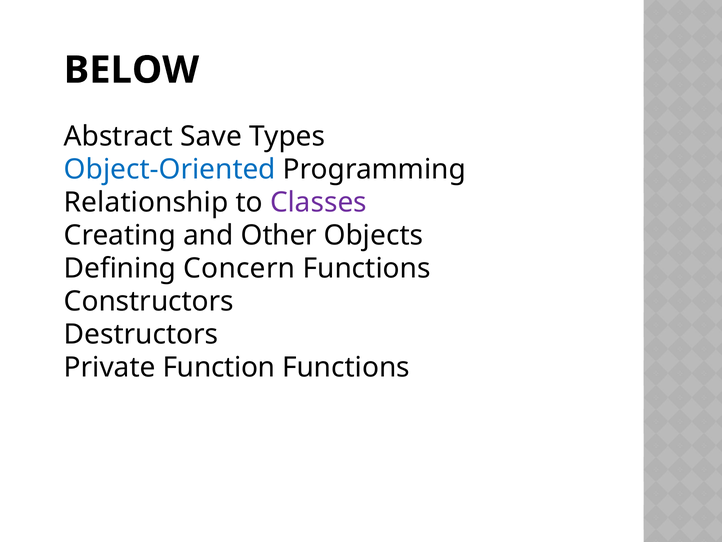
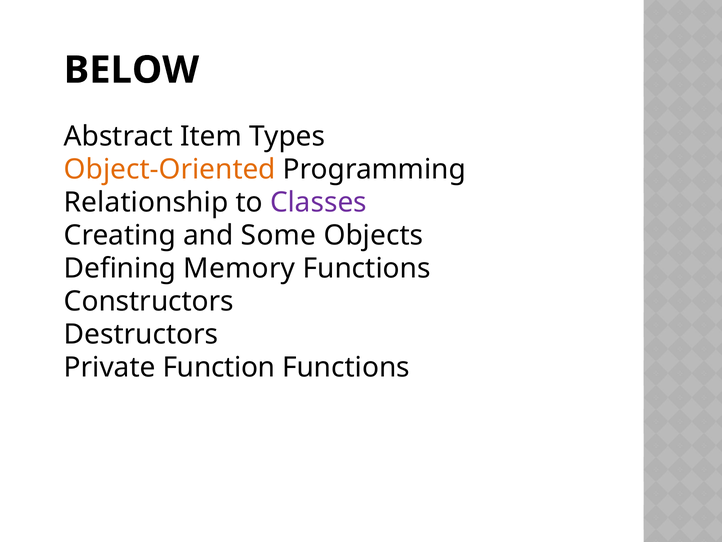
Save: Save -> Item (211, 136)
Object-Oriented colour: blue -> orange (170, 169)
Other: Other -> Some (279, 235)
Concern: Concern -> Memory (239, 268)
